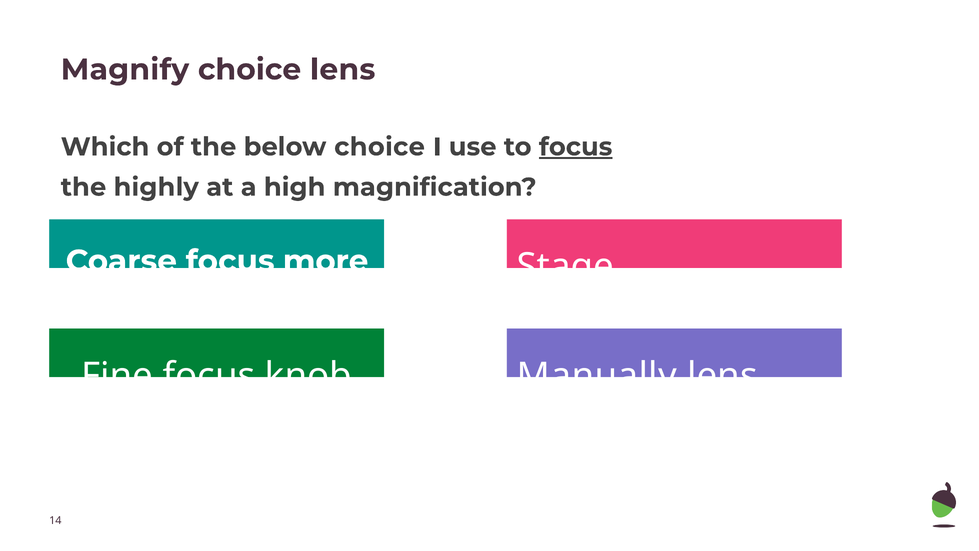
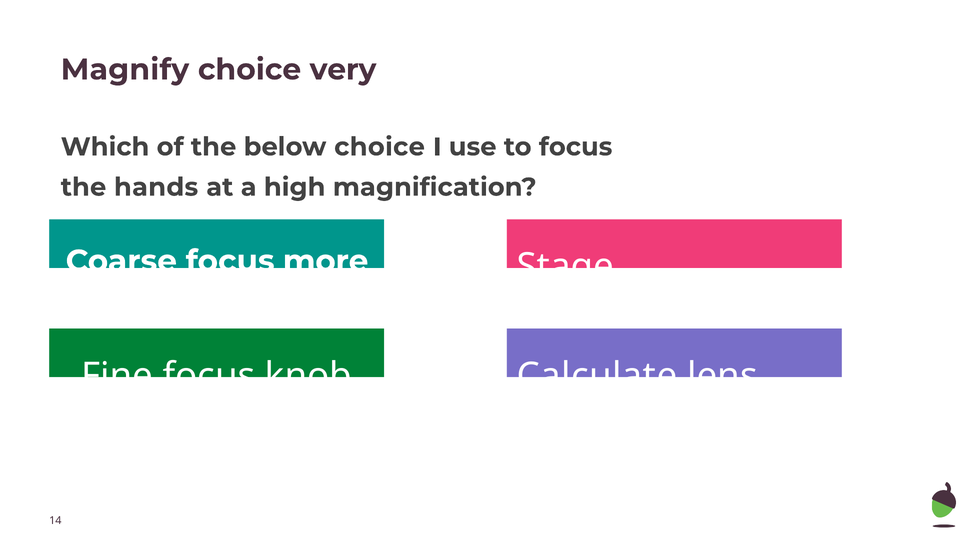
choice lens: lens -> very (343, 70)
focus underline: present -> none (576, 147)
highly: highly -> hands (156, 187)
Manually: Manually -> Calculate (597, 376)
